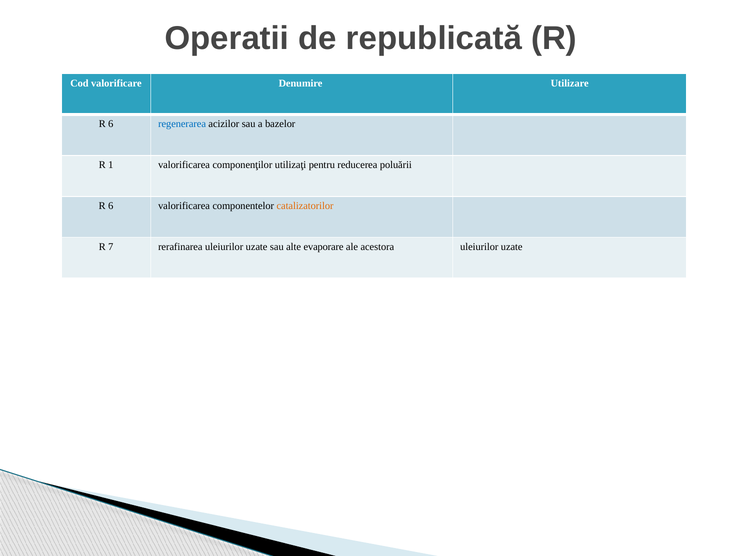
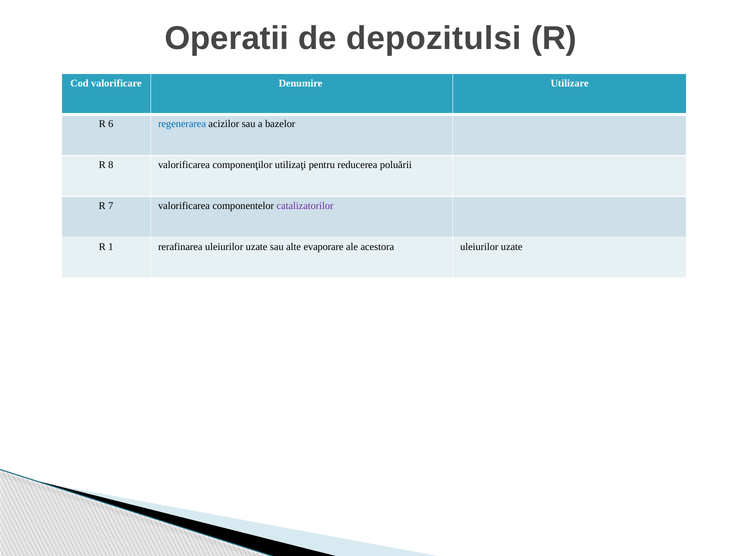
republicată: republicată -> depozitulsi (434, 39)
1: 1 -> 8 (111, 165)
6: 6 -> 7 (111, 206)
catalizatorilor colour: orange -> purple (305, 206)
7: 7 -> 1 (111, 247)
